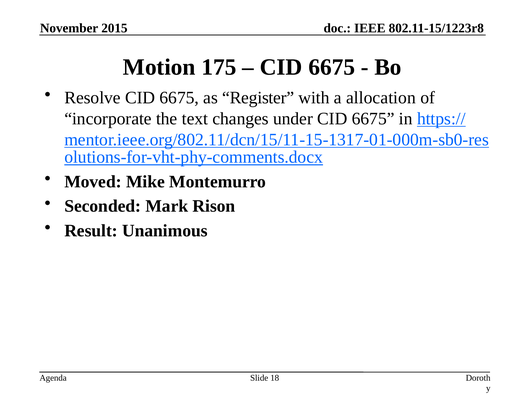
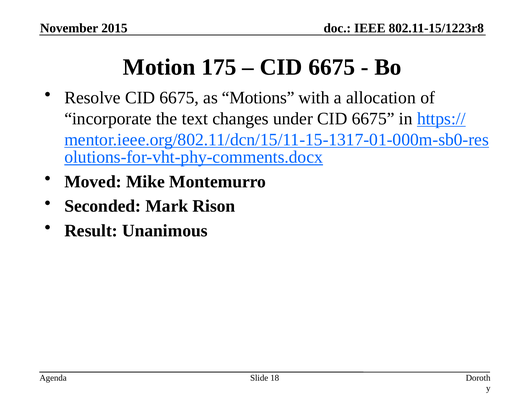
Register: Register -> Motions (258, 98)
